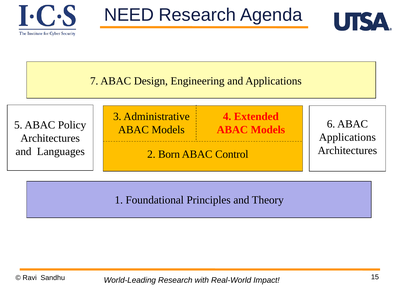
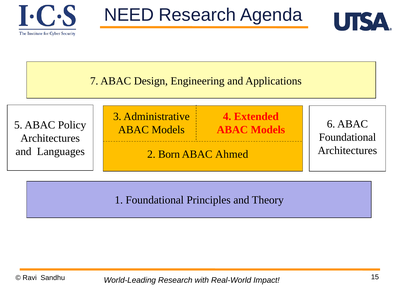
Applications: Applications -> Foundational (347, 137)
Control: Control -> Ahmed (232, 154)
